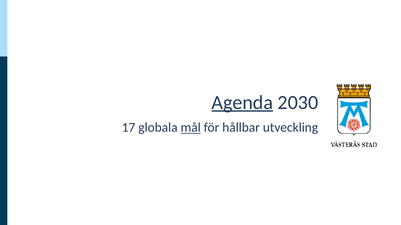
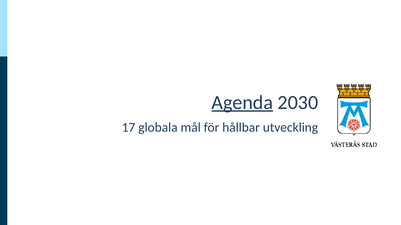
mål underline: present -> none (191, 128)
